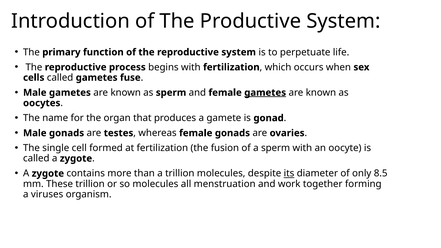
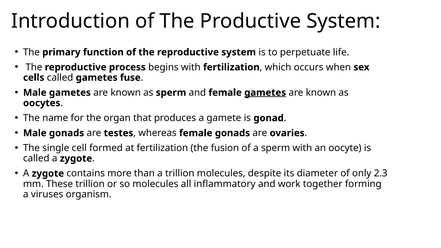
its underline: present -> none (289, 174)
8.5: 8.5 -> 2.3 (381, 174)
menstruation: menstruation -> inflammatory (225, 184)
